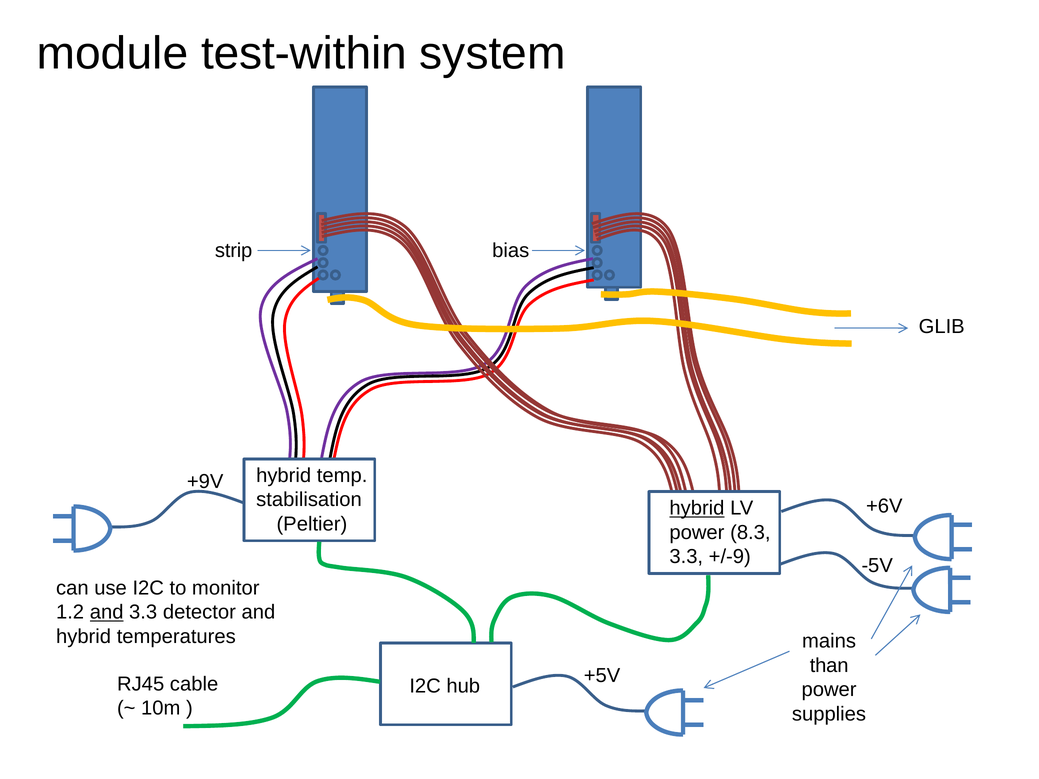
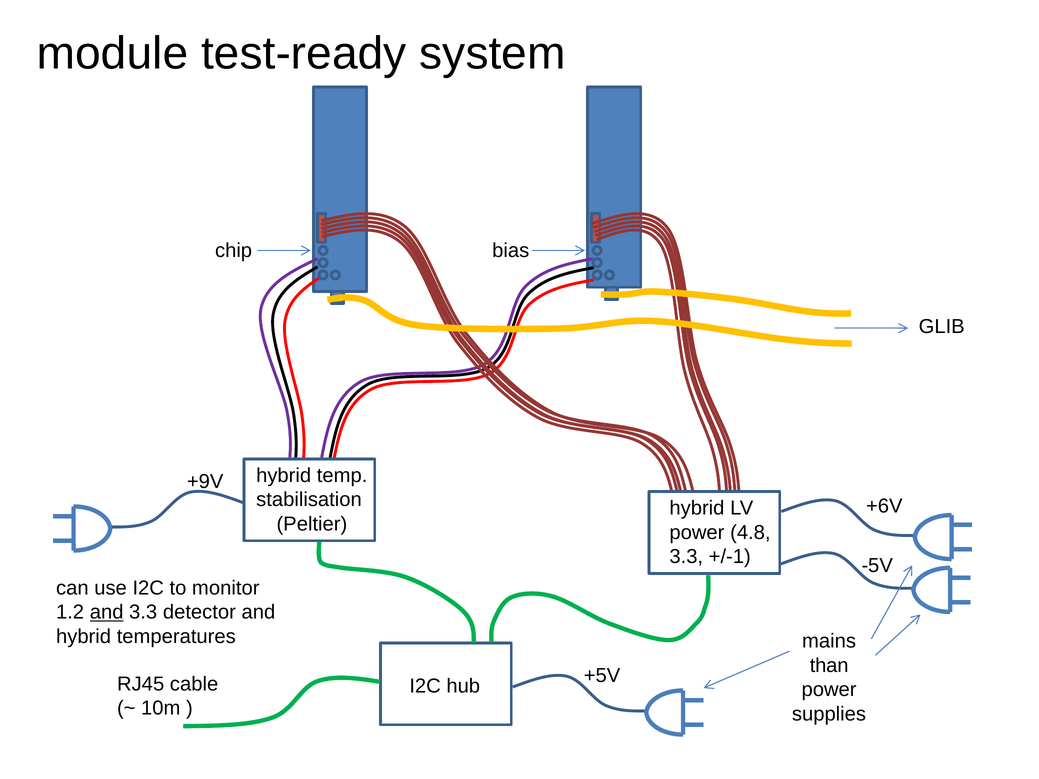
test-within: test-within -> test-ready (304, 53)
strip: strip -> chip (234, 251)
hybrid underline: present -> none (697, 508)
8.3: 8.3 -> 4.8 (750, 533)
+/-9: +/-9 -> +/-1 (730, 557)
